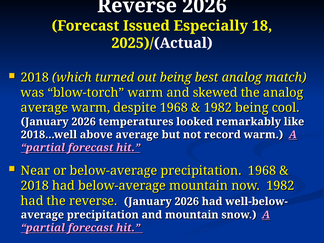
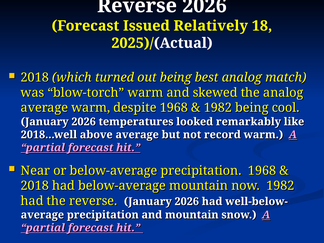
Especially: Especially -> Relatively (211, 26)
